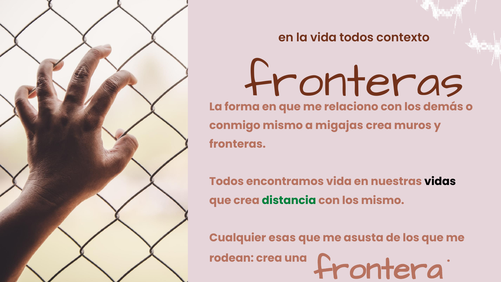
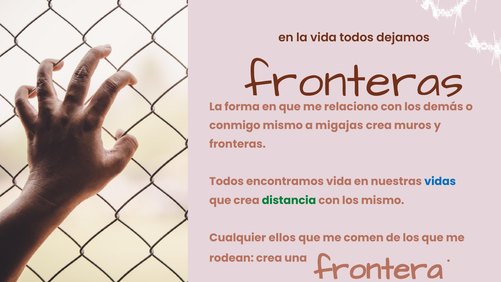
contexto: contexto -> dejamos (403, 38)
vidas colour: black -> blue (440, 182)
esas: esas -> ellos (282, 238)
asusta: asusta -> comen (364, 238)
